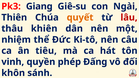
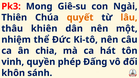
Giang: Giang -> Mong (39, 6)
lâu colour: red -> orange (129, 17)
tiêu: tiêu -> chia (46, 51)
